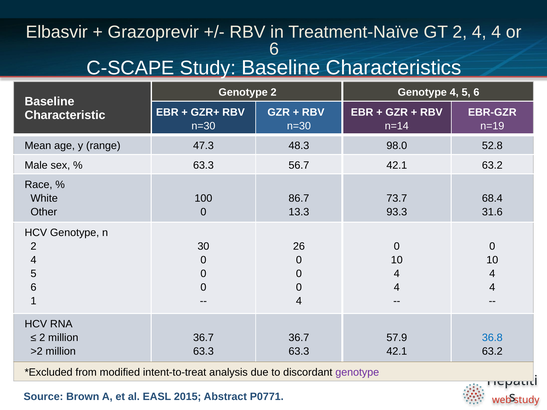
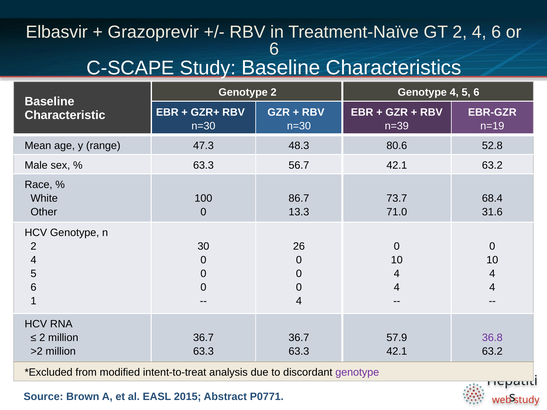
2 4 4: 4 -> 6 (496, 32)
n=14: n=14 -> n=39 (397, 126)
98.0: 98.0 -> 80.6 (397, 146)
93.3: 93.3 -> 71.0 (397, 212)
36.8 colour: blue -> purple (492, 338)
